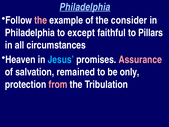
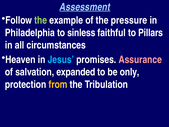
Philadelphia: Philadelphia -> Assessment (85, 7)
the colour: pink -> light green (41, 20)
consider: consider -> pressure (129, 20)
except: except -> sinless (81, 33)
remained: remained -> expanded (76, 72)
from colour: pink -> yellow (58, 84)
